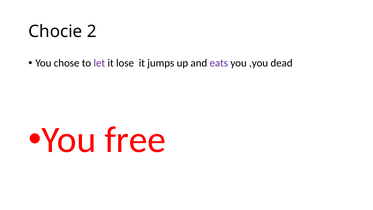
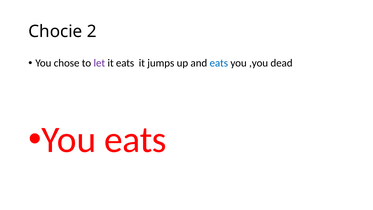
it lose: lose -> eats (125, 63)
eats colour: purple -> blue (219, 63)
You free: free -> eats (135, 140)
